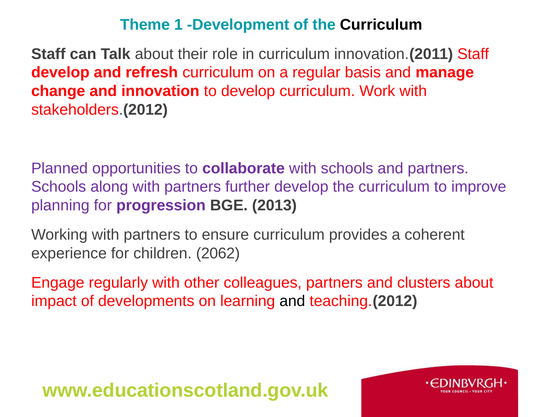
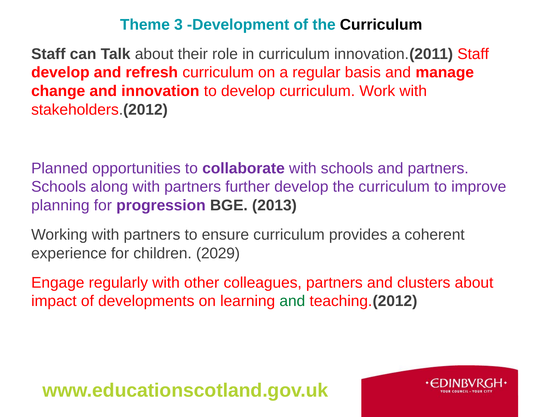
1: 1 -> 3 (178, 25)
2062: 2062 -> 2029 (218, 253)
and colour: black -> green (292, 301)
